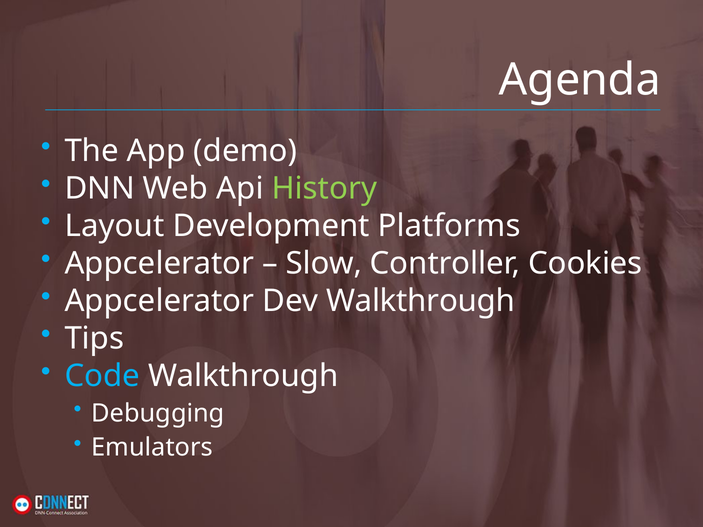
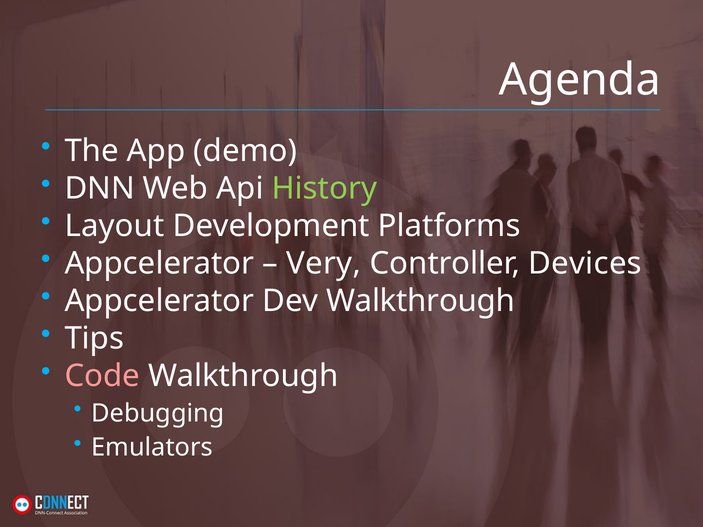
Slow: Slow -> Very (324, 263)
Cookies: Cookies -> Devices (585, 263)
Code colour: light blue -> pink (102, 376)
